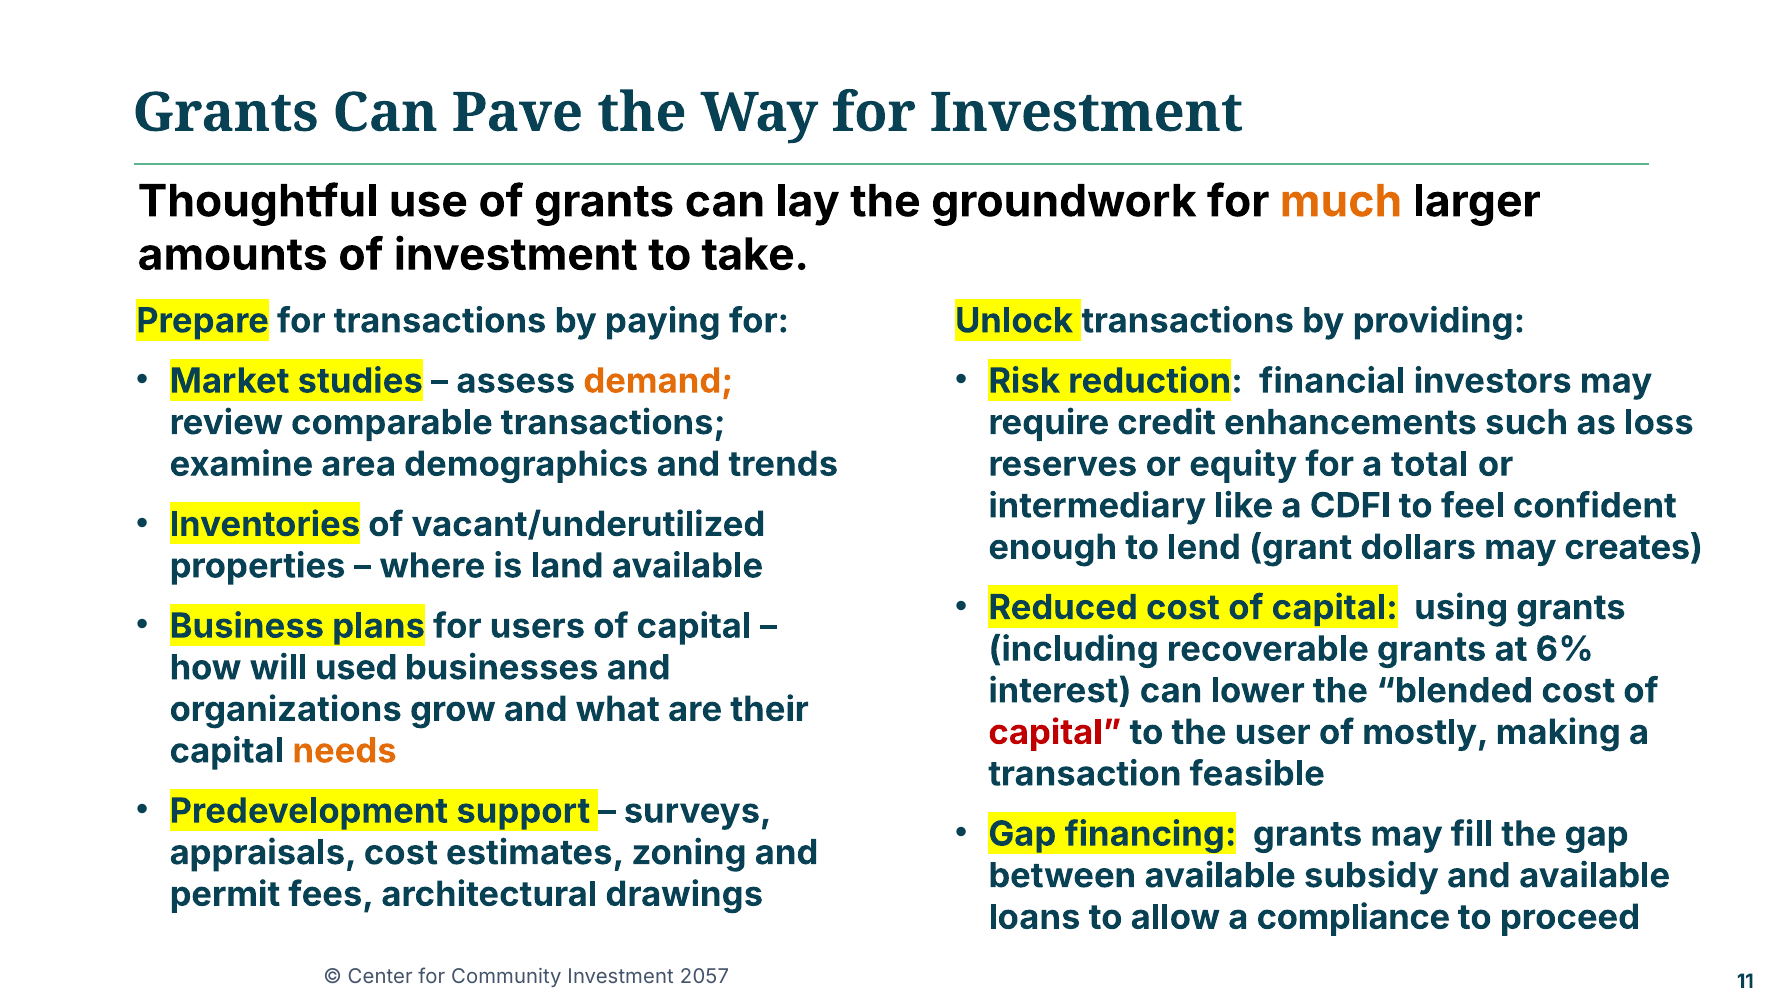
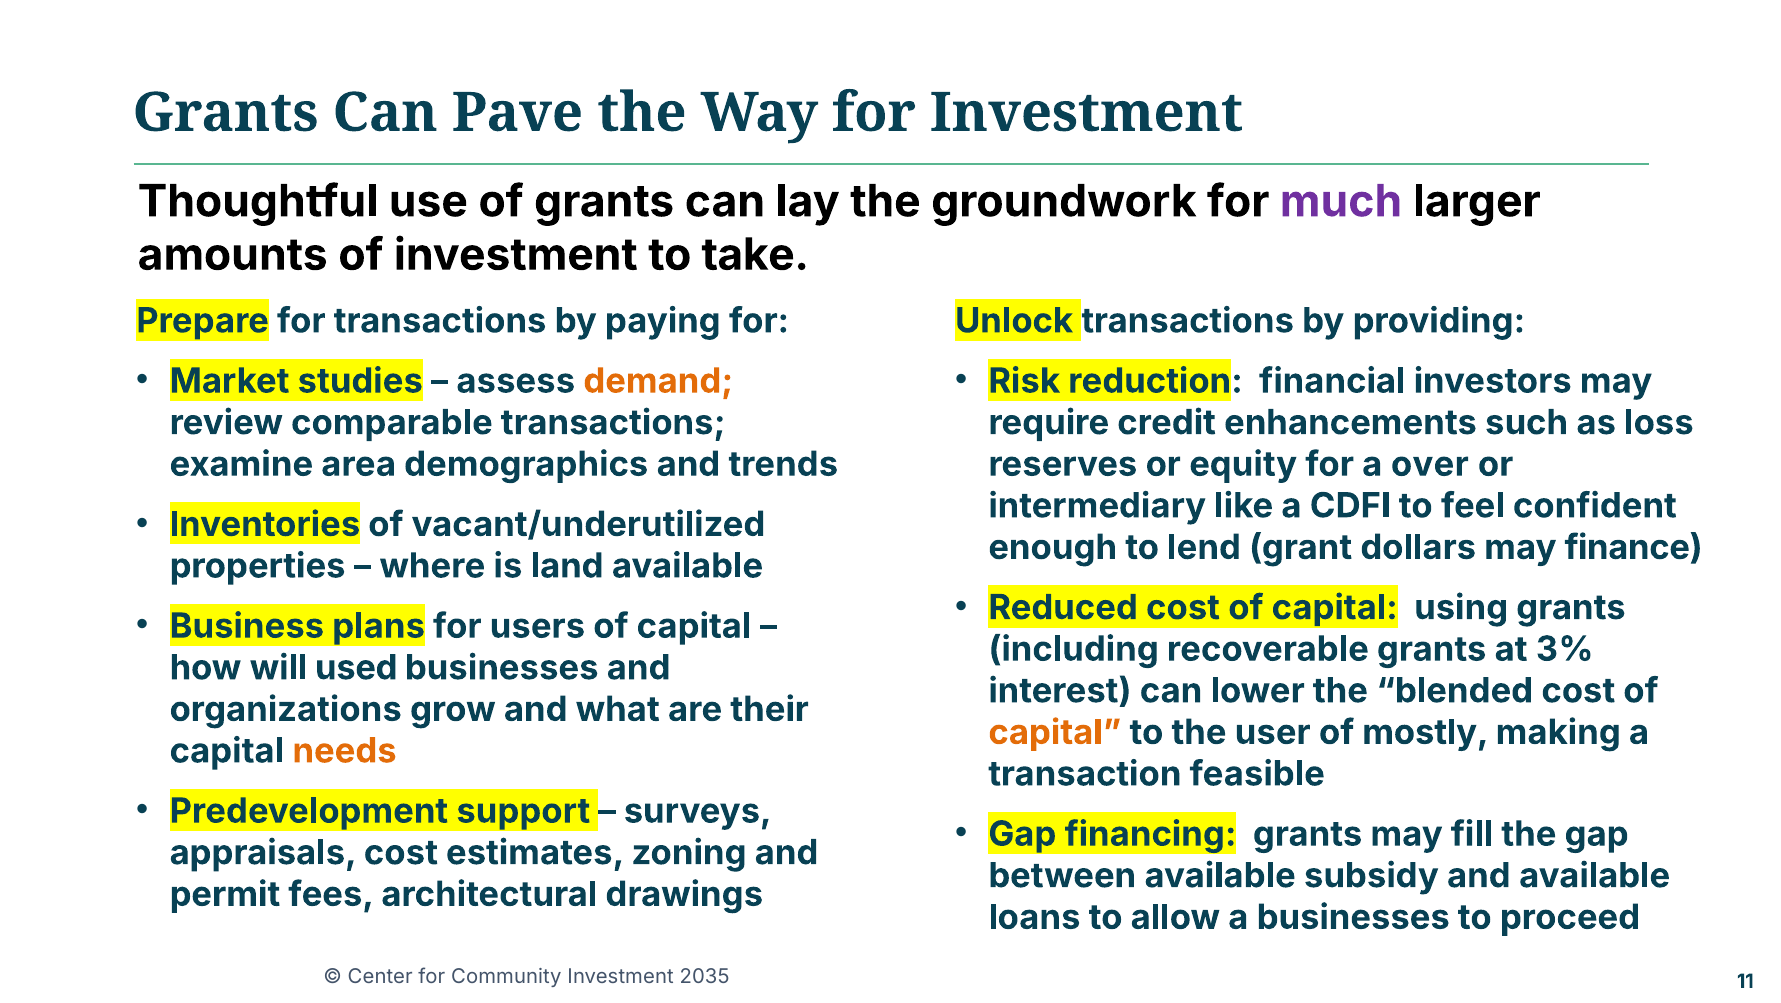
much colour: orange -> purple (1341, 202)
total: total -> over (1430, 464)
creates: creates -> finance (1634, 547)
6%: 6% -> 3% (1565, 649)
capital colour: red -> orange (1055, 732)
a compliance: compliance -> businesses (1353, 917)
2057: 2057 -> 2035 (705, 977)
